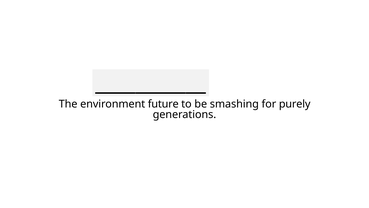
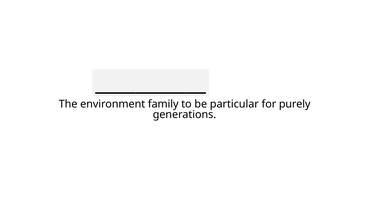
future: future -> family (163, 104)
smashing: smashing -> particular (234, 104)
